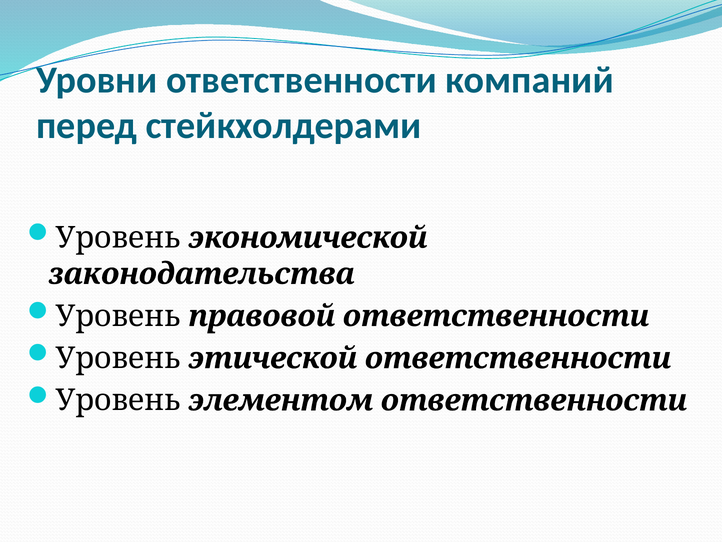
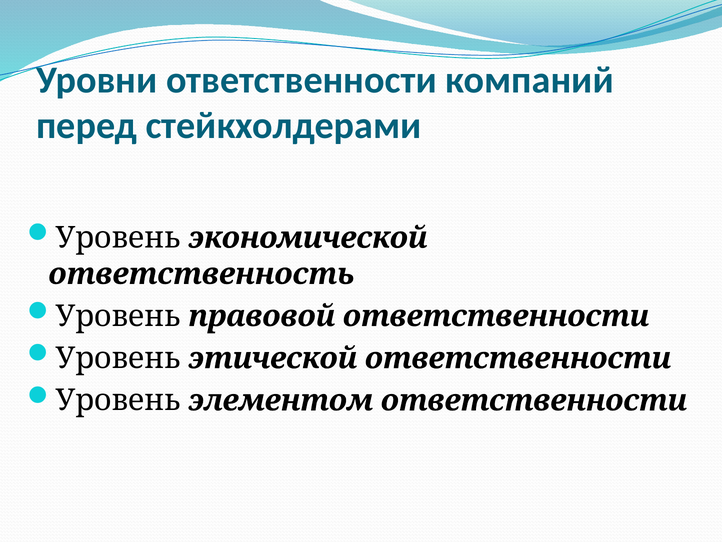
законодательства: законодательства -> ответственность (202, 274)
